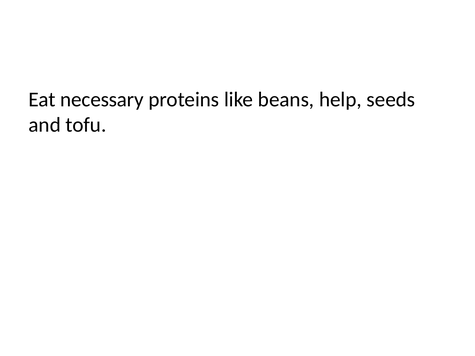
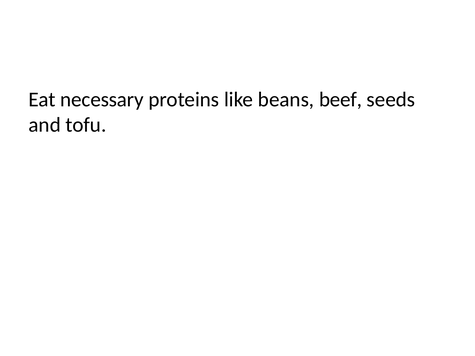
help: help -> beef (341, 100)
